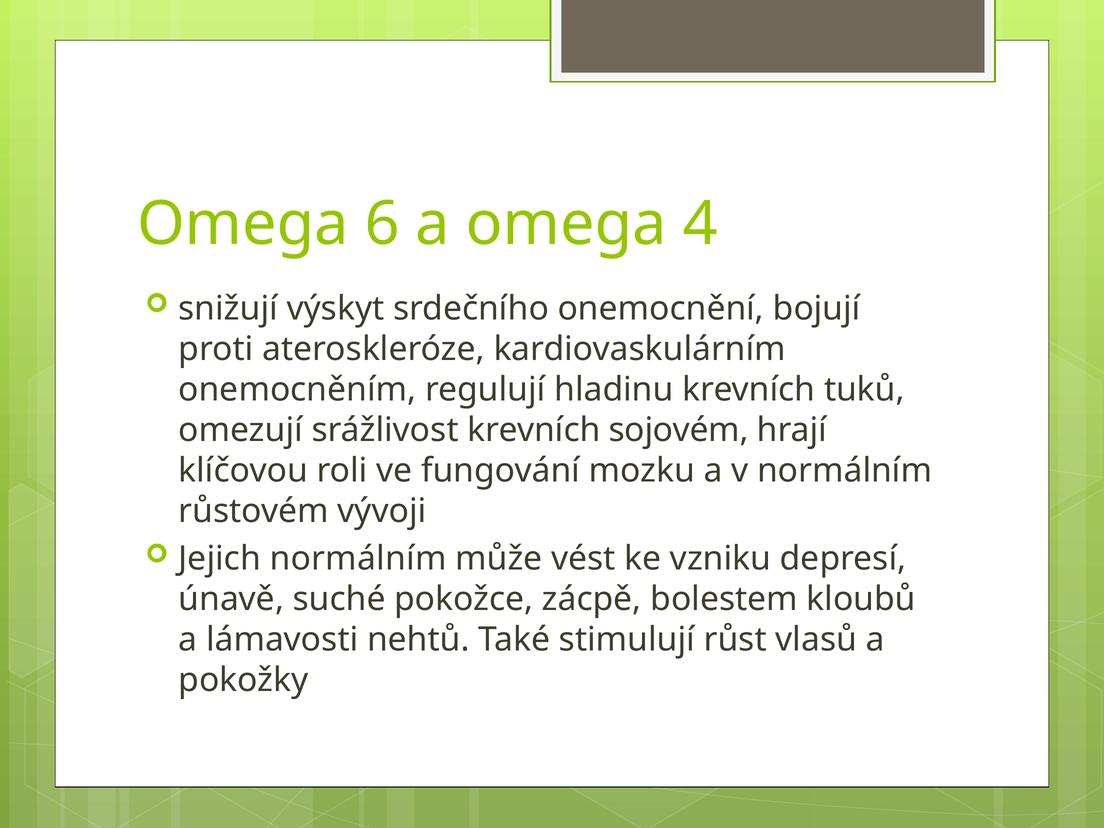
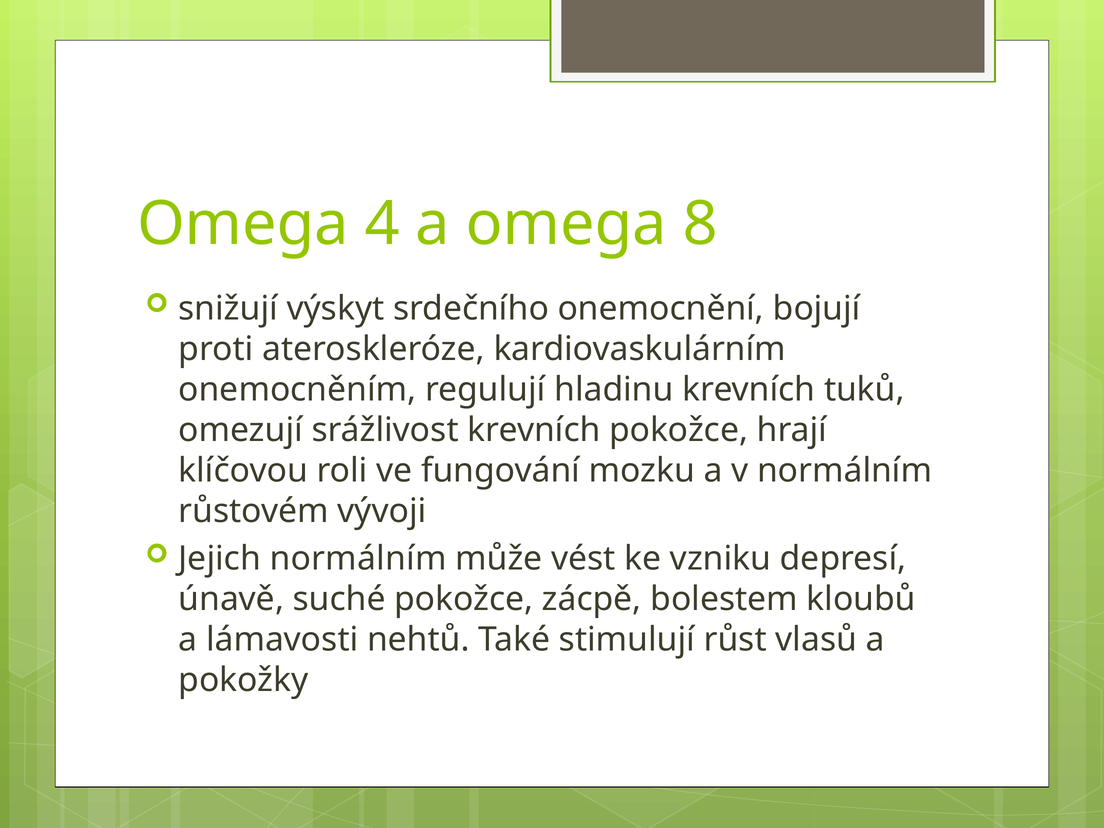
6: 6 -> 4 (382, 224)
4: 4 -> 8 (700, 224)
krevních sojovém: sojovém -> pokožce (679, 430)
